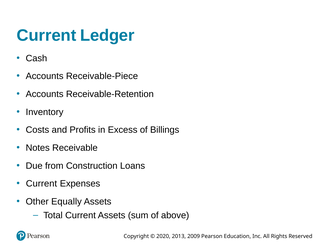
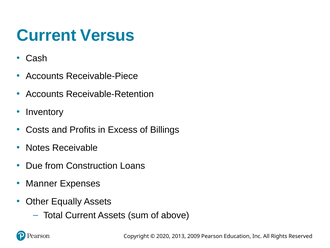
Ledger: Ledger -> Versus (107, 35)
Current: Current -> Manner (41, 183)
